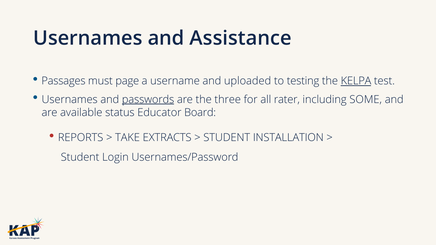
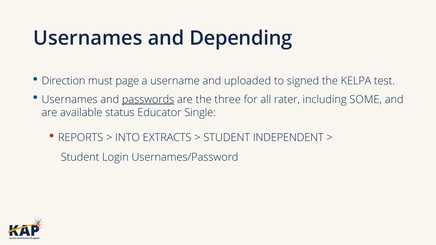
Assistance: Assistance -> Depending (241, 38)
Passages: Passages -> Direction (63, 81)
testing: testing -> signed (303, 81)
KELPA underline: present -> none (356, 81)
Board: Board -> Single (200, 113)
TAKE: TAKE -> INTO (127, 138)
INSTALLATION: INSTALLATION -> INDEPENDENT (288, 138)
